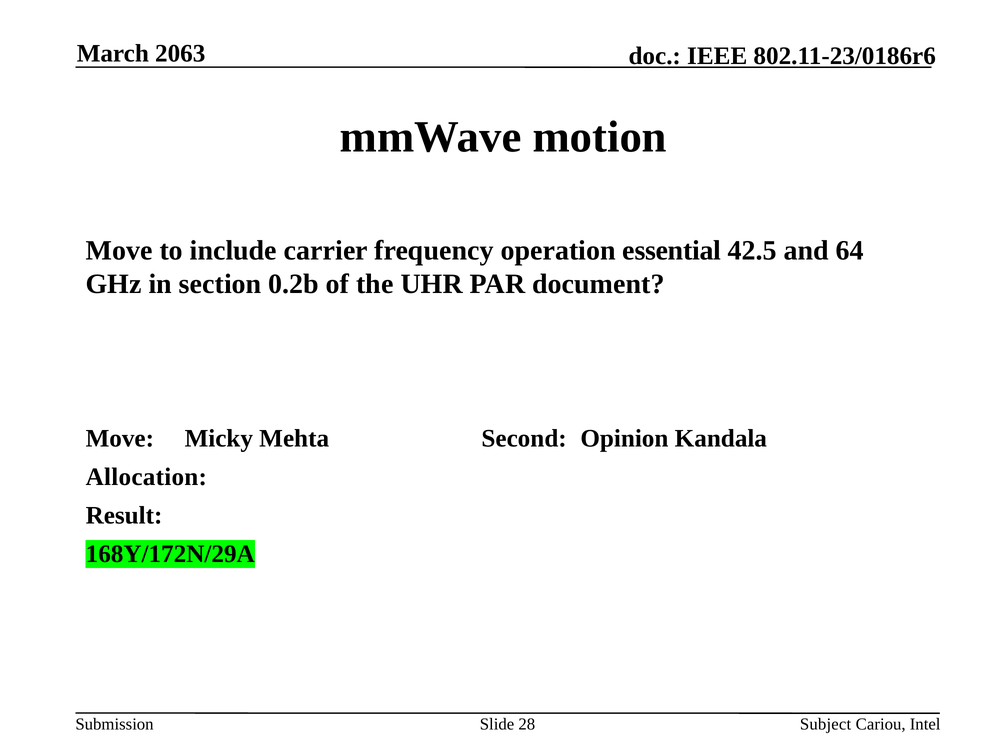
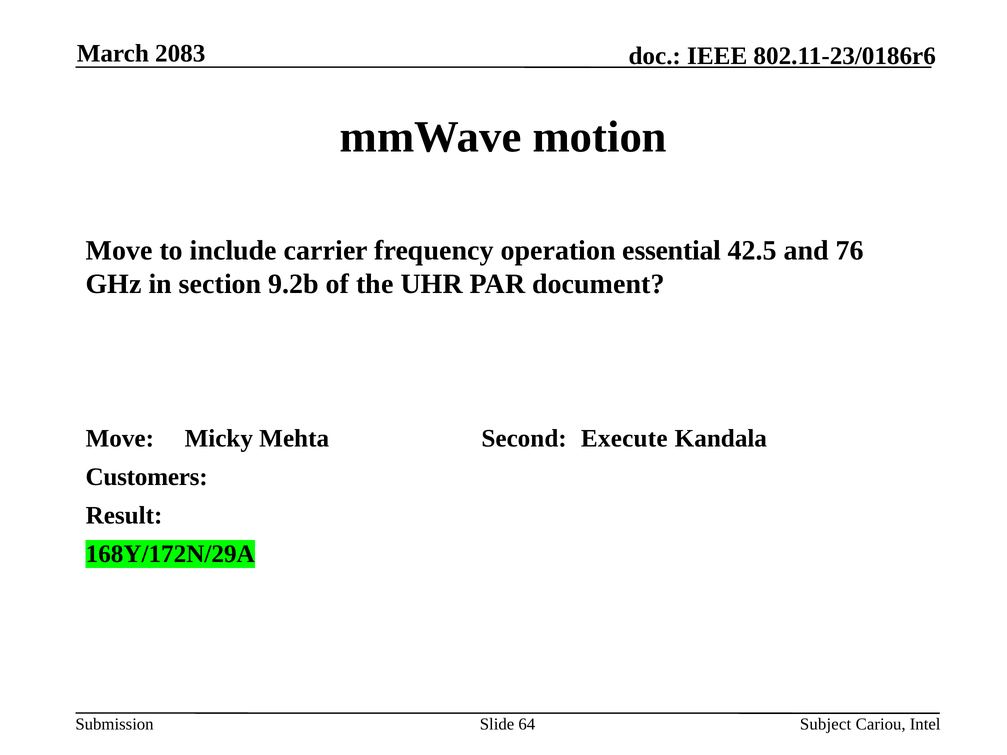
2063: 2063 -> 2083 (180, 53)
64: 64 -> 76 (850, 250)
0.2b: 0.2b -> 9.2b (294, 284)
Opinion: Opinion -> Execute (624, 438)
Allocation: Allocation -> Customers (147, 477)
28: 28 -> 64 (527, 724)
